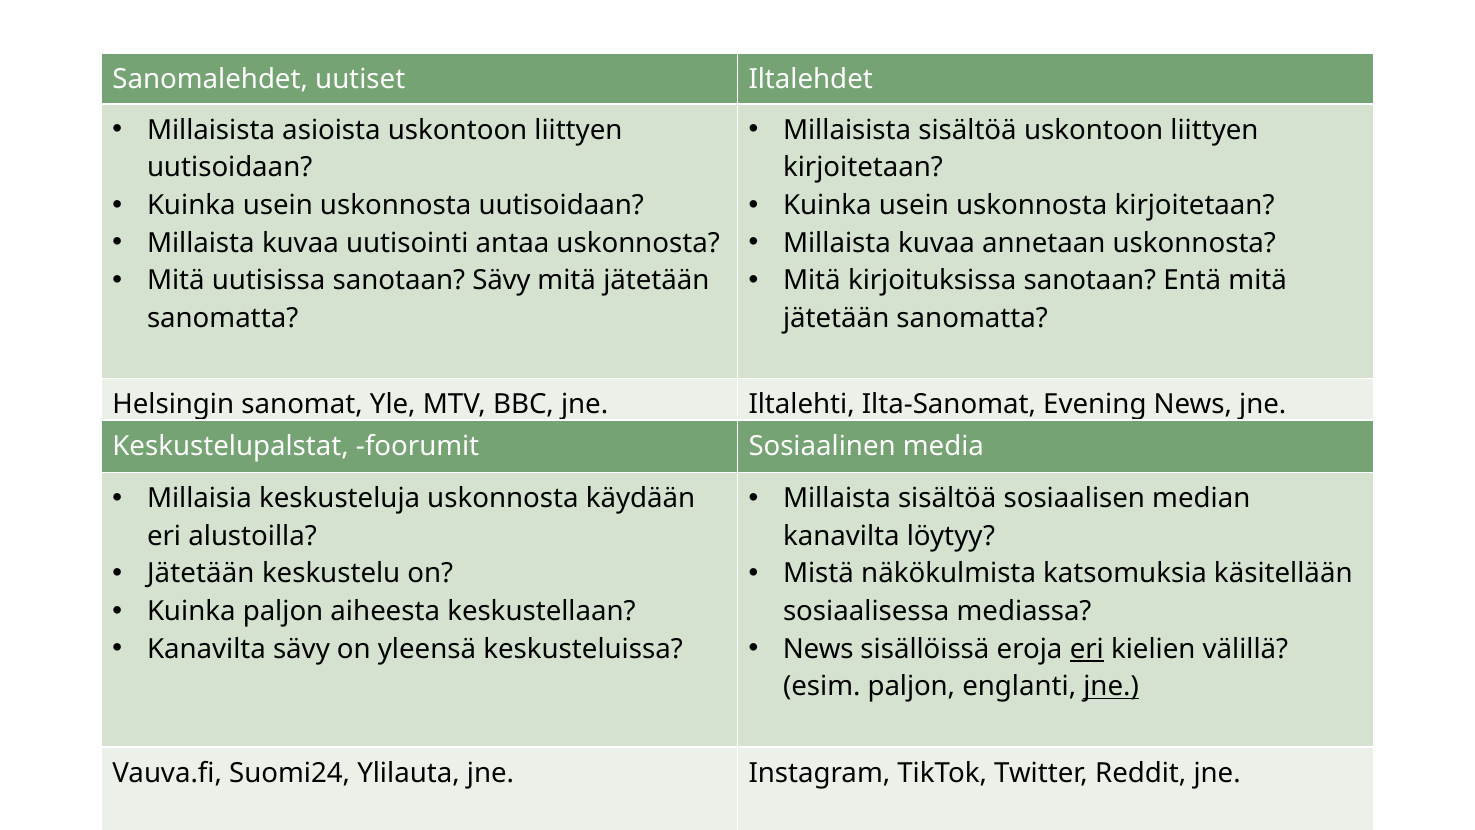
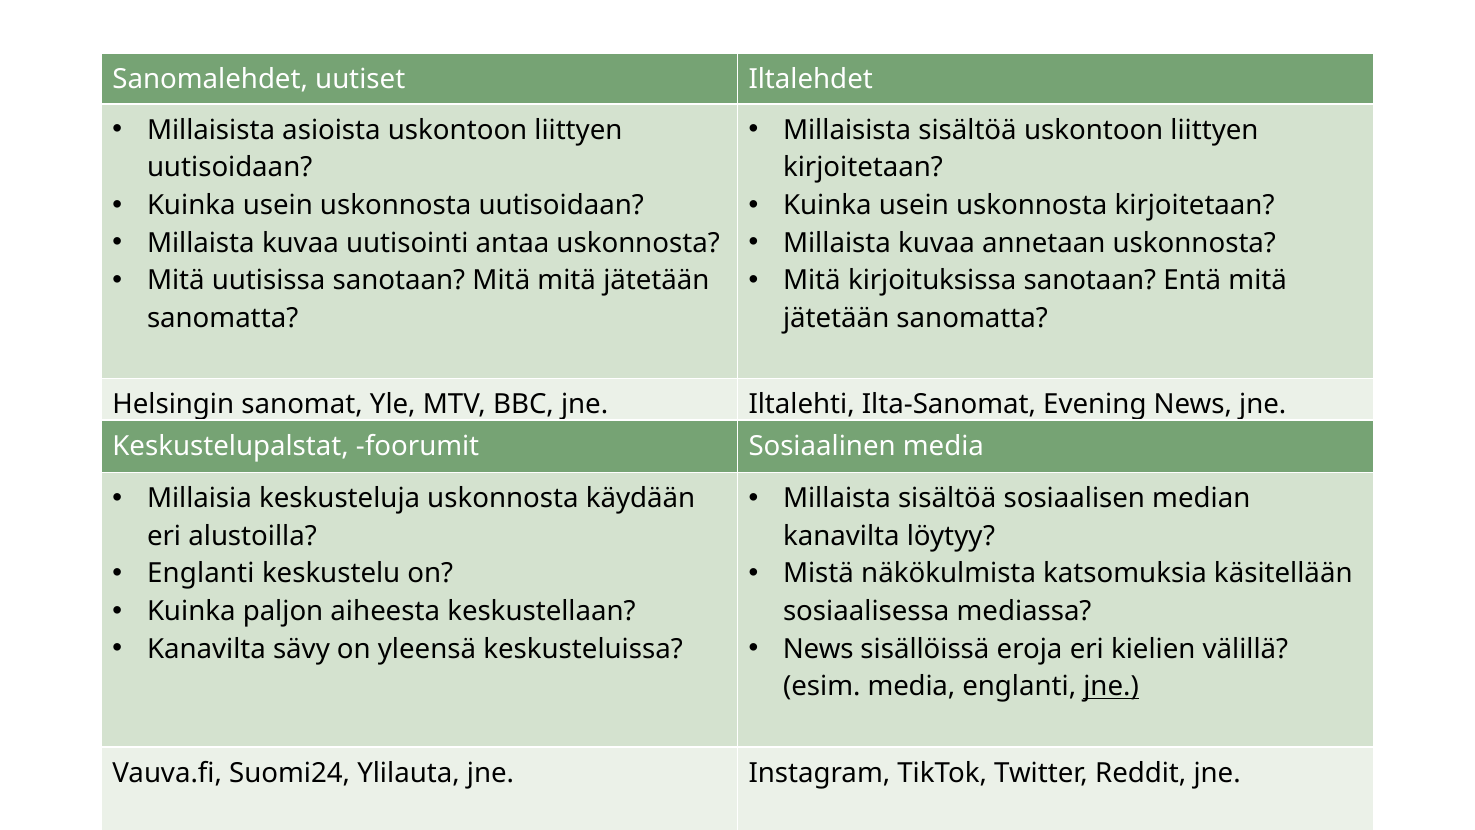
sanotaan Sävy: Sävy -> Mitä (501, 280)
Jätetään: Jätetään -> Englanti (201, 573)
eri underline: present -> none (1087, 649)
esim paljon: paljon -> media (911, 686)
